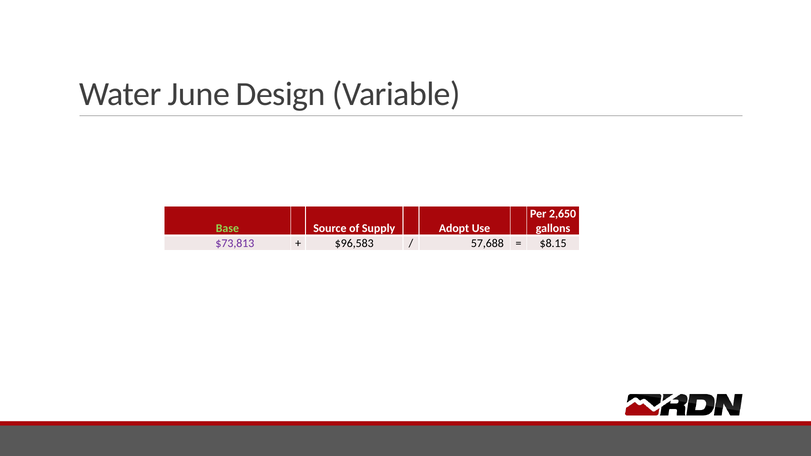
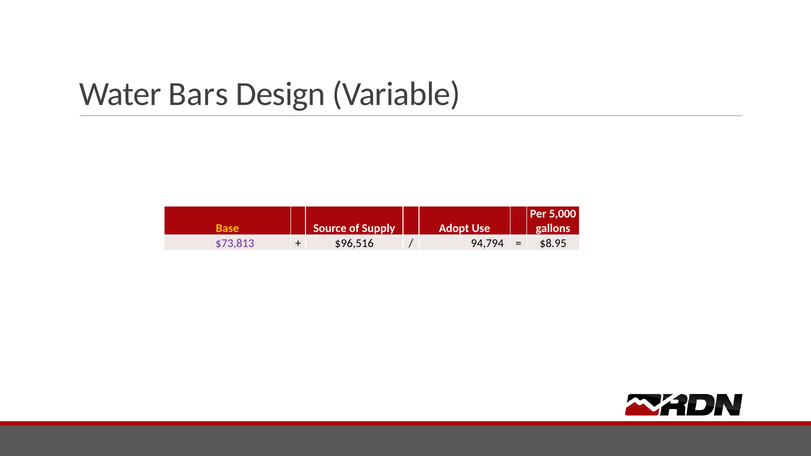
June: June -> Bars (199, 94)
2,650: 2,650 -> 5,000 (563, 214)
Base colour: light green -> yellow (227, 229)
$96,583: $96,583 -> $96,516 (354, 244)
57,688: 57,688 -> 94,794 (487, 244)
$8.15: $8.15 -> $8.95 (553, 244)
